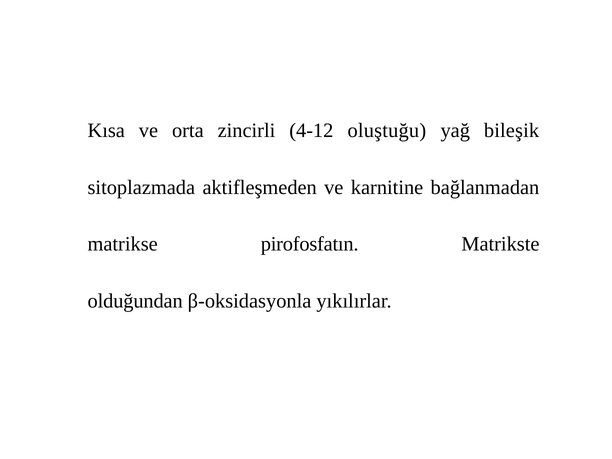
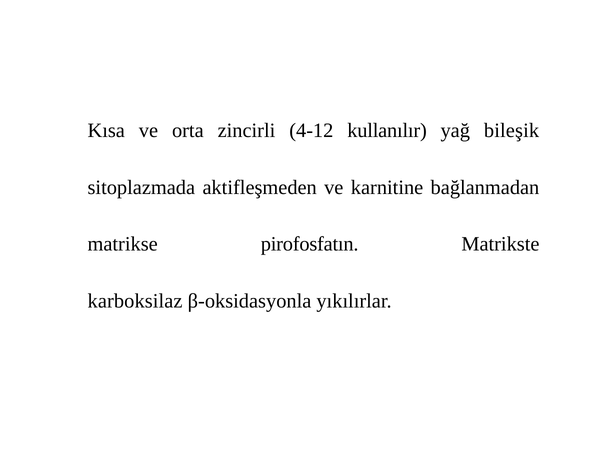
oluştuğu: oluştuğu -> kullanılır (387, 131)
olduğundan: olduğundan -> karboksilaz (135, 301)
